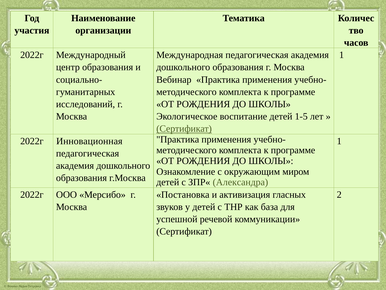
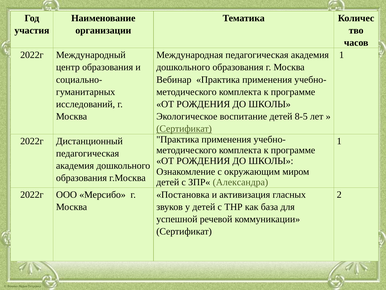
1-5: 1-5 -> 8-5 (301, 116)
Инновационная: Инновационная -> Дистанционный (89, 141)
